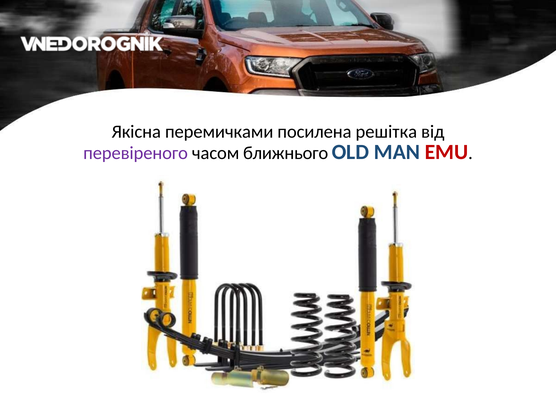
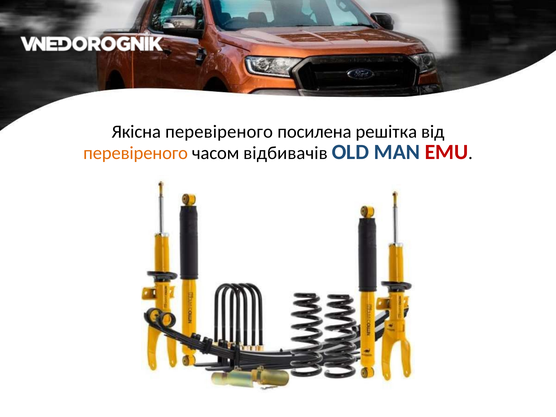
Якісна перемичками: перемичками -> перевіреного (219, 132)
перевіреного colour: purple -> orange (136, 153)
ближнього: ближнього -> відбивачів (285, 153)
